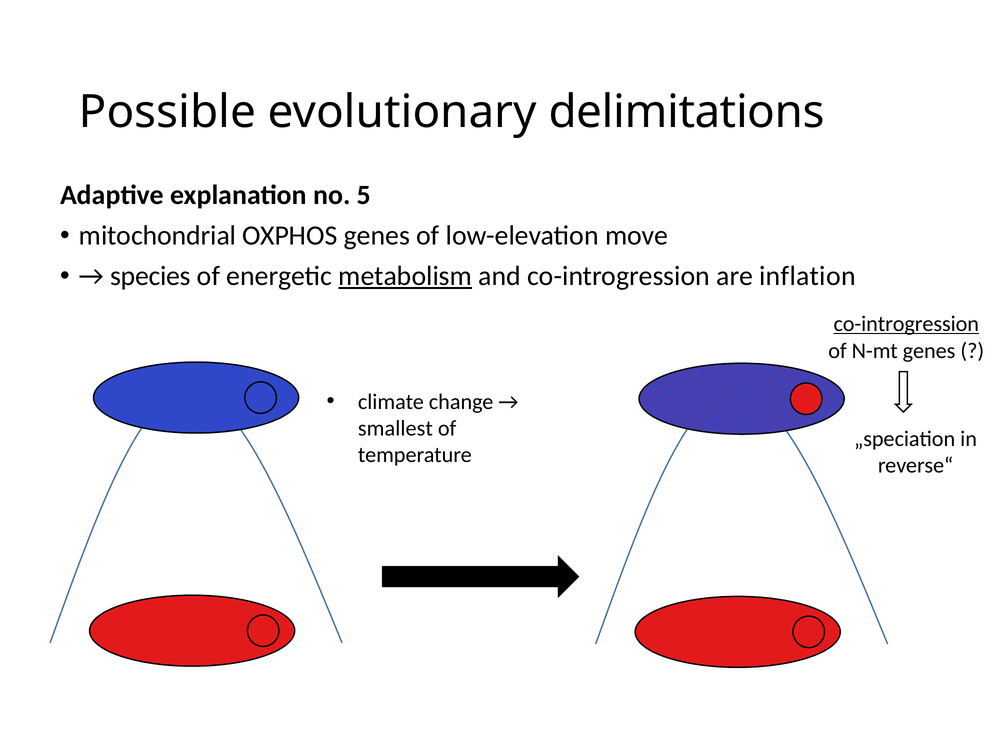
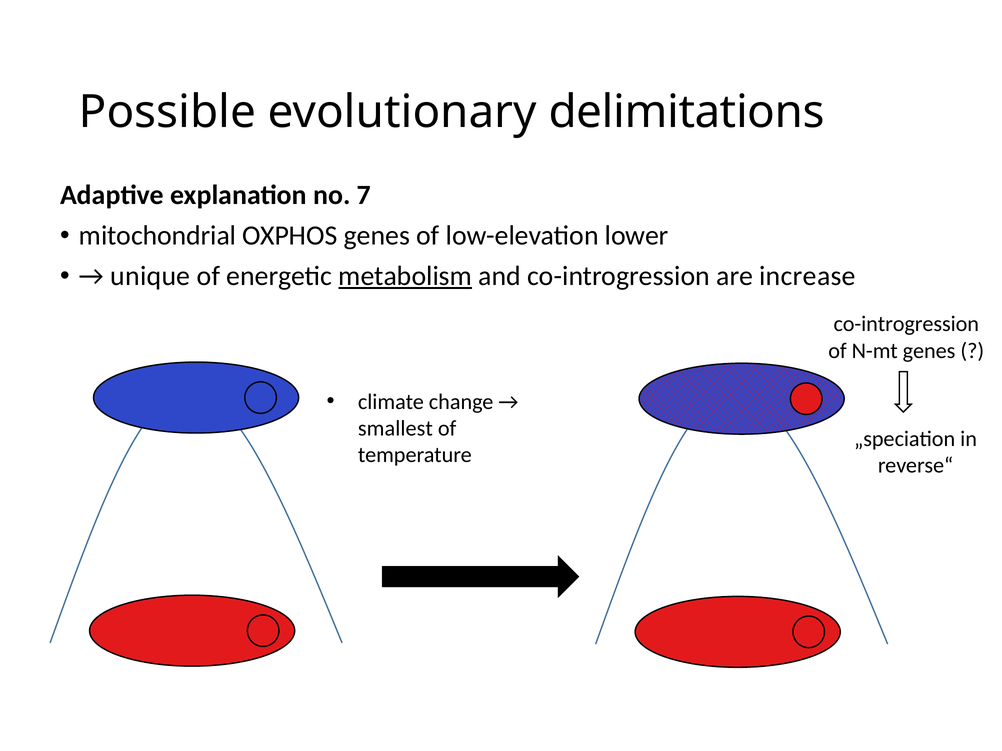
5: 5 -> 7 (364, 195)
move: move -> lower (637, 236)
species: species -> unique (150, 276)
inflation: inflation -> increase (807, 276)
co-introgression underline: present -> none (906, 324)
